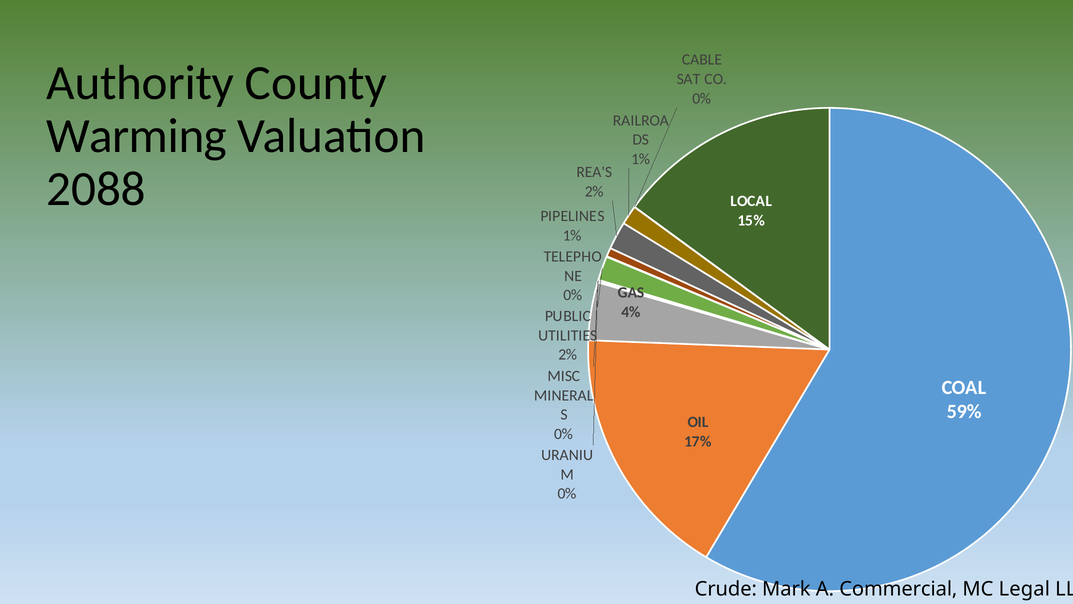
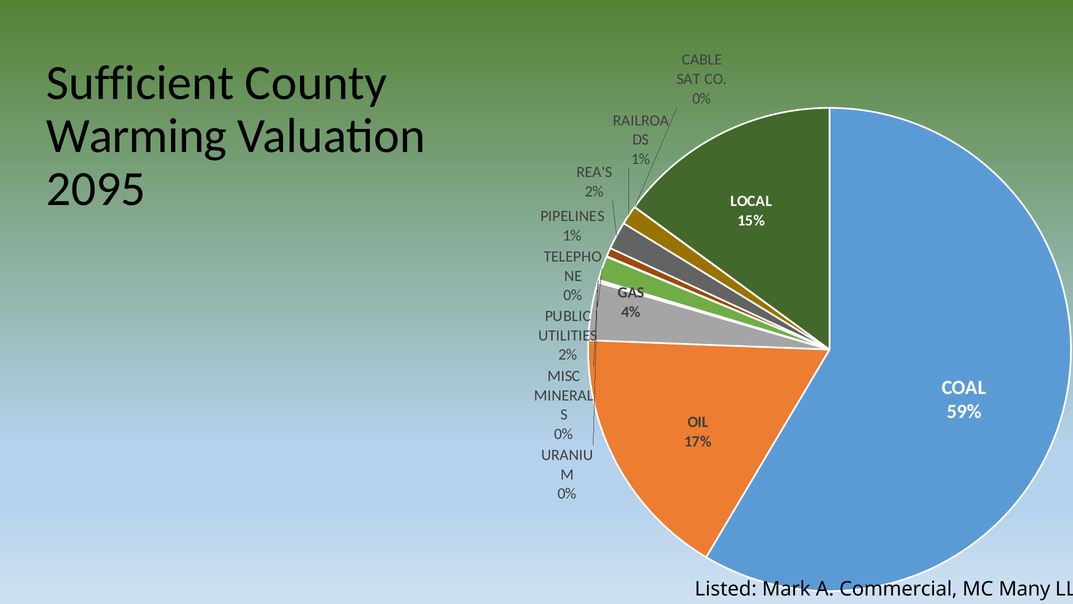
Authority: Authority -> Sufficient (140, 83)
2088: 2088 -> 2095 (96, 189)
Crude: Crude -> Listed (726, 588)
Legal: Legal -> Many (1025, 588)
